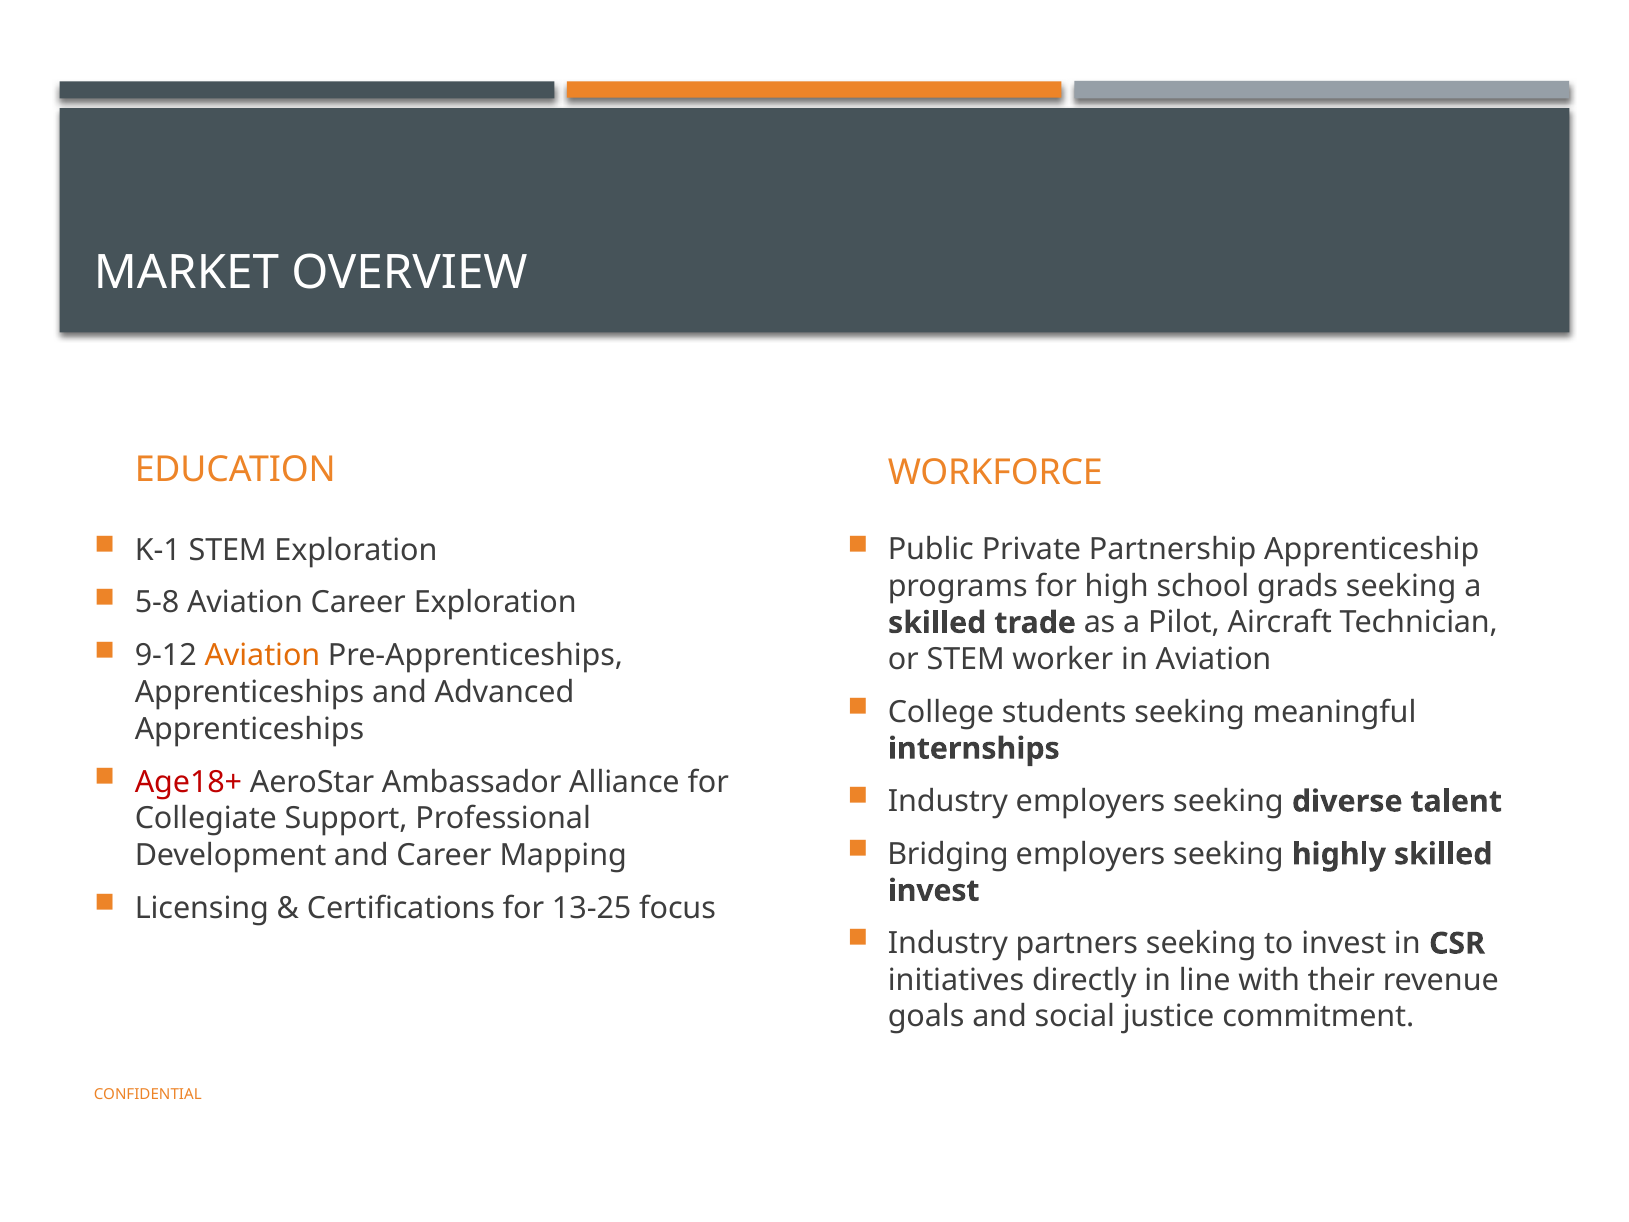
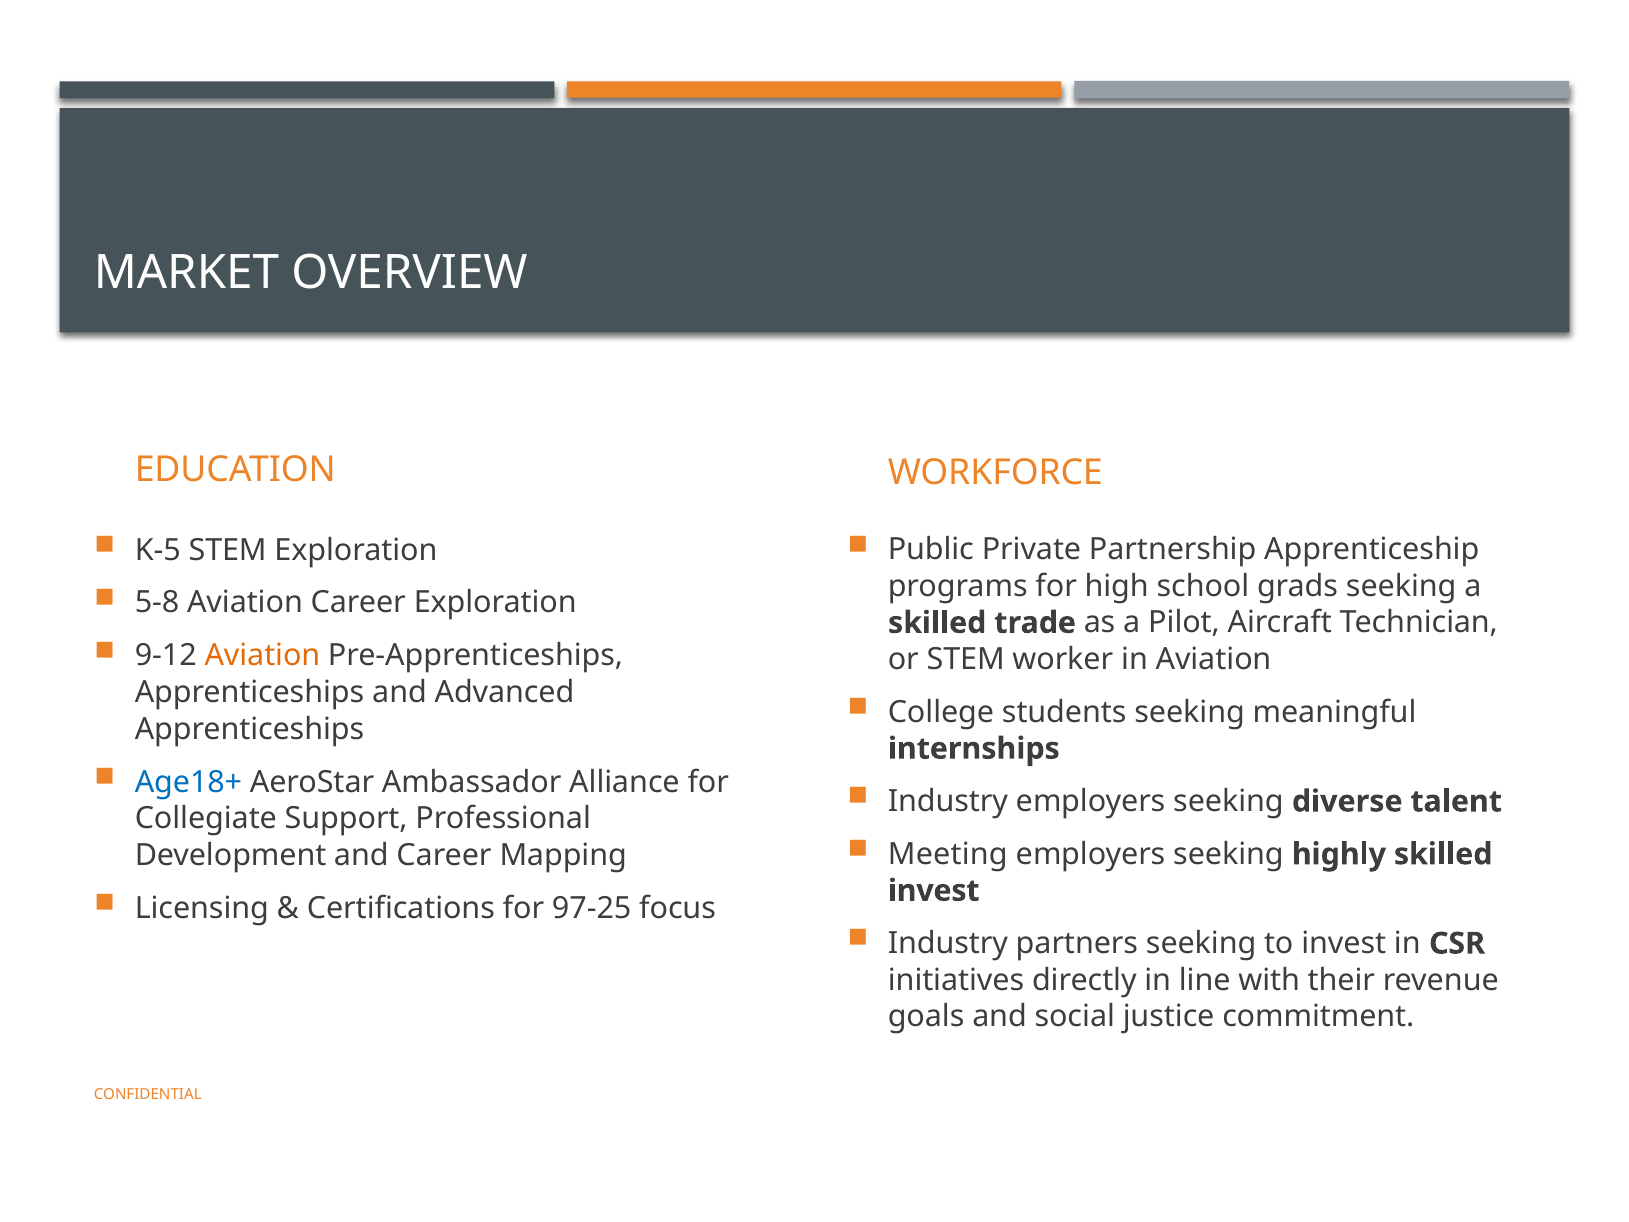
K-1: K-1 -> K-5 (158, 550)
Age18+ colour: red -> blue (188, 782)
Bridging: Bridging -> Meeting (948, 854)
13-25: 13-25 -> 97-25 (592, 908)
